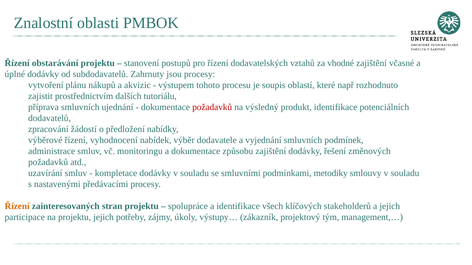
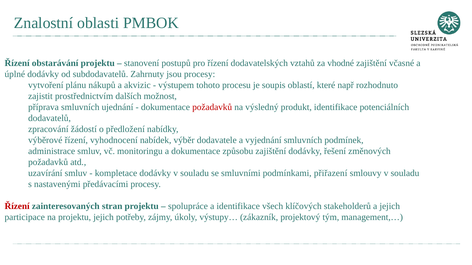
tutoriálu: tutoriálu -> možnost (160, 96)
metodiky: metodiky -> přiřazení (331, 173)
Řízení colour: orange -> red (17, 206)
